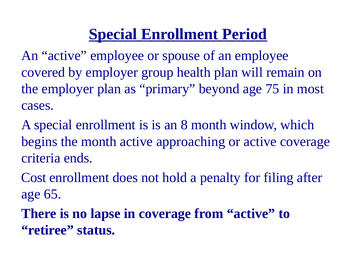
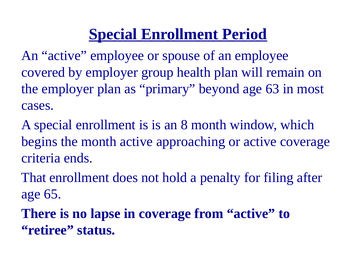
75: 75 -> 63 (272, 89)
Cost: Cost -> That (34, 177)
